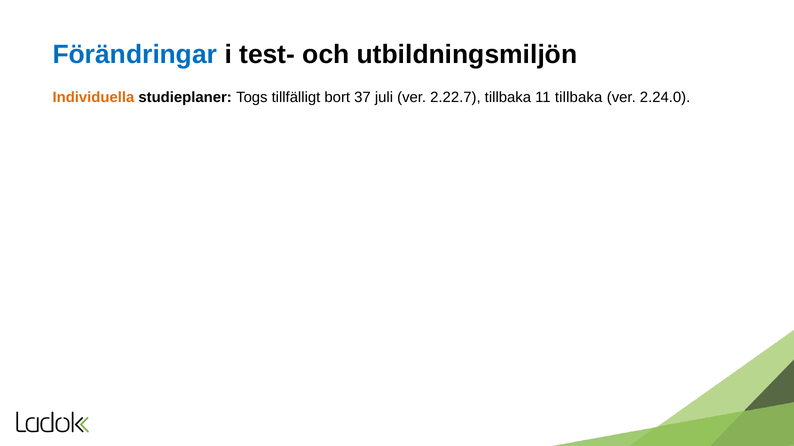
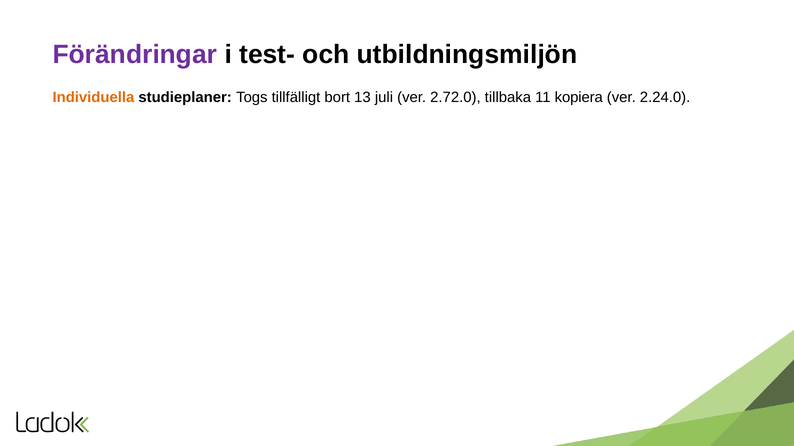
Förändringar colour: blue -> purple (135, 54)
37: 37 -> 13 (362, 98)
2.22.7: 2.22.7 -> 2.72.0 (455, 98)
11 tillbaka: tillbaka -> kopiera (579, 98)
